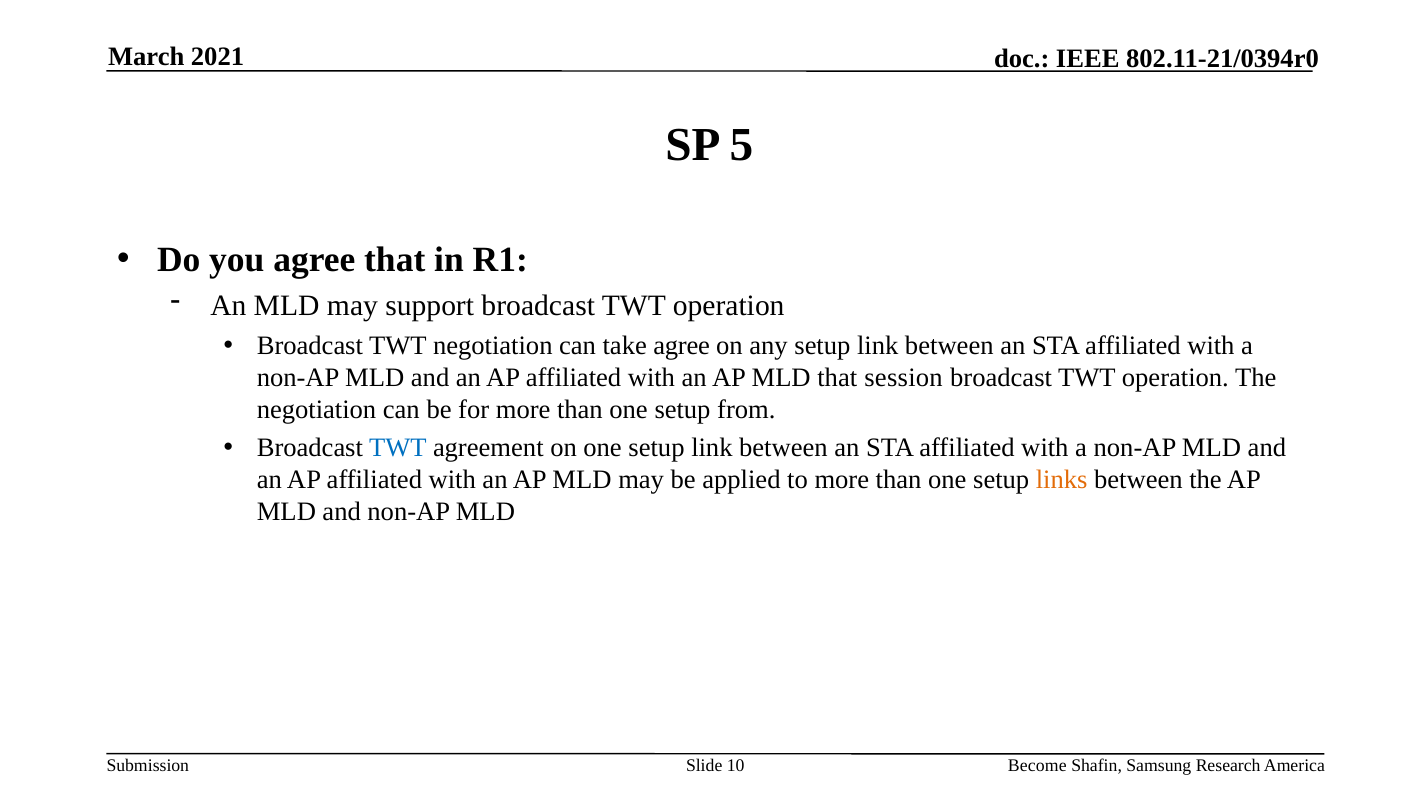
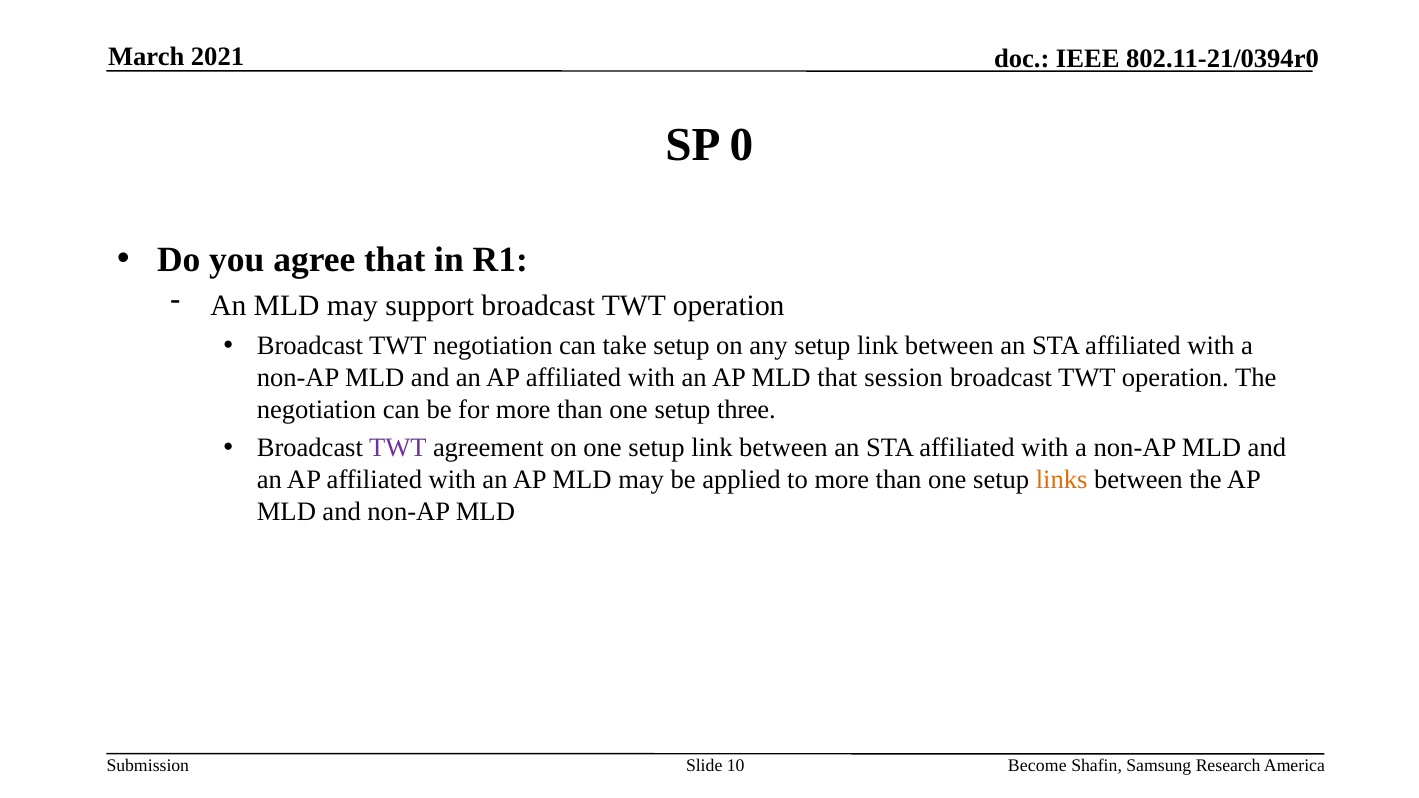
5: 5 -> 0 (741, 145)
take agree: agree -> setup (682, 346)
from: from -> three (746, 410)
TWT colour: blue -> purple (398, 448)
